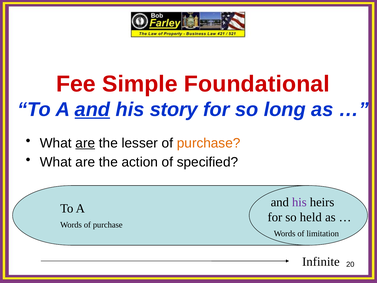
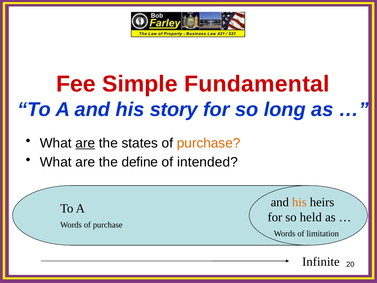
Foundational: Foundational -> Fundamental (257, 84)
and underline: present -> none (92, 109)
lesser: lesser -> states (140, 143)
action: action -> define (140, 162)
specified: specified -> intended (207, 162)
his colour: purple -> orange (299, 202)
